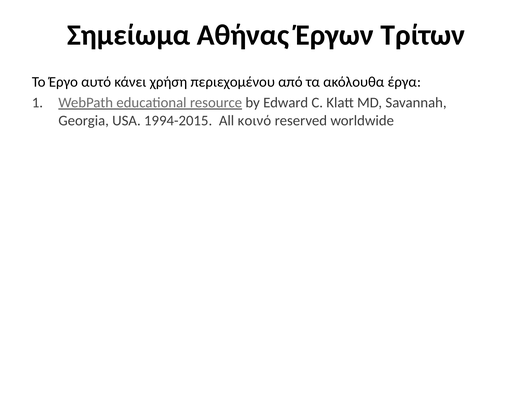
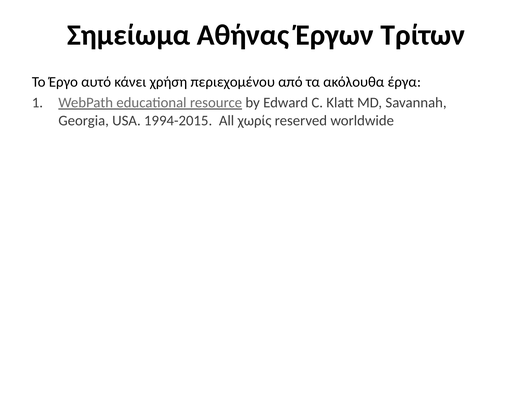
κοινό: κοινό -> χωρίς (255, 121)
